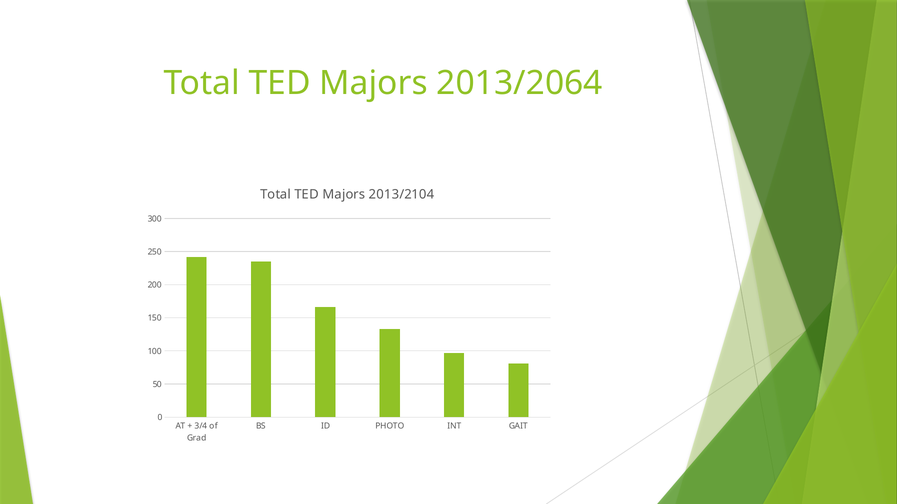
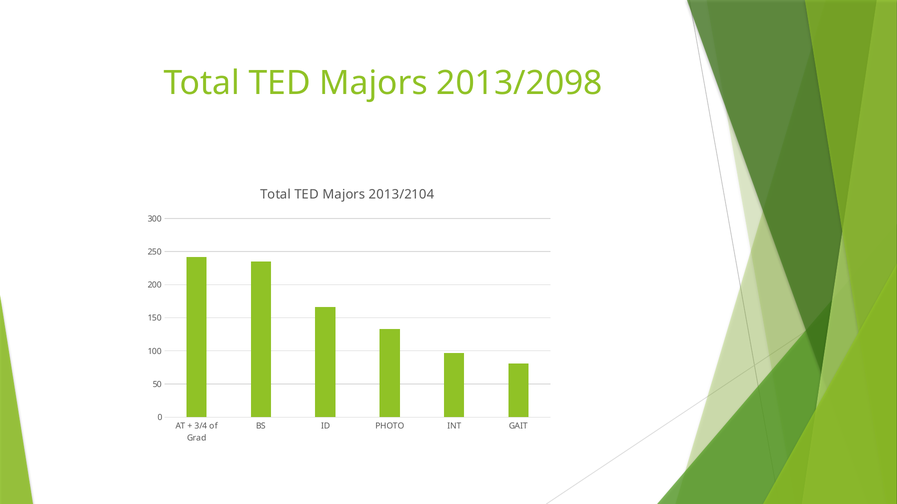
2013/2064: 2013/2064 -> 2013/2098 (520, 83)
